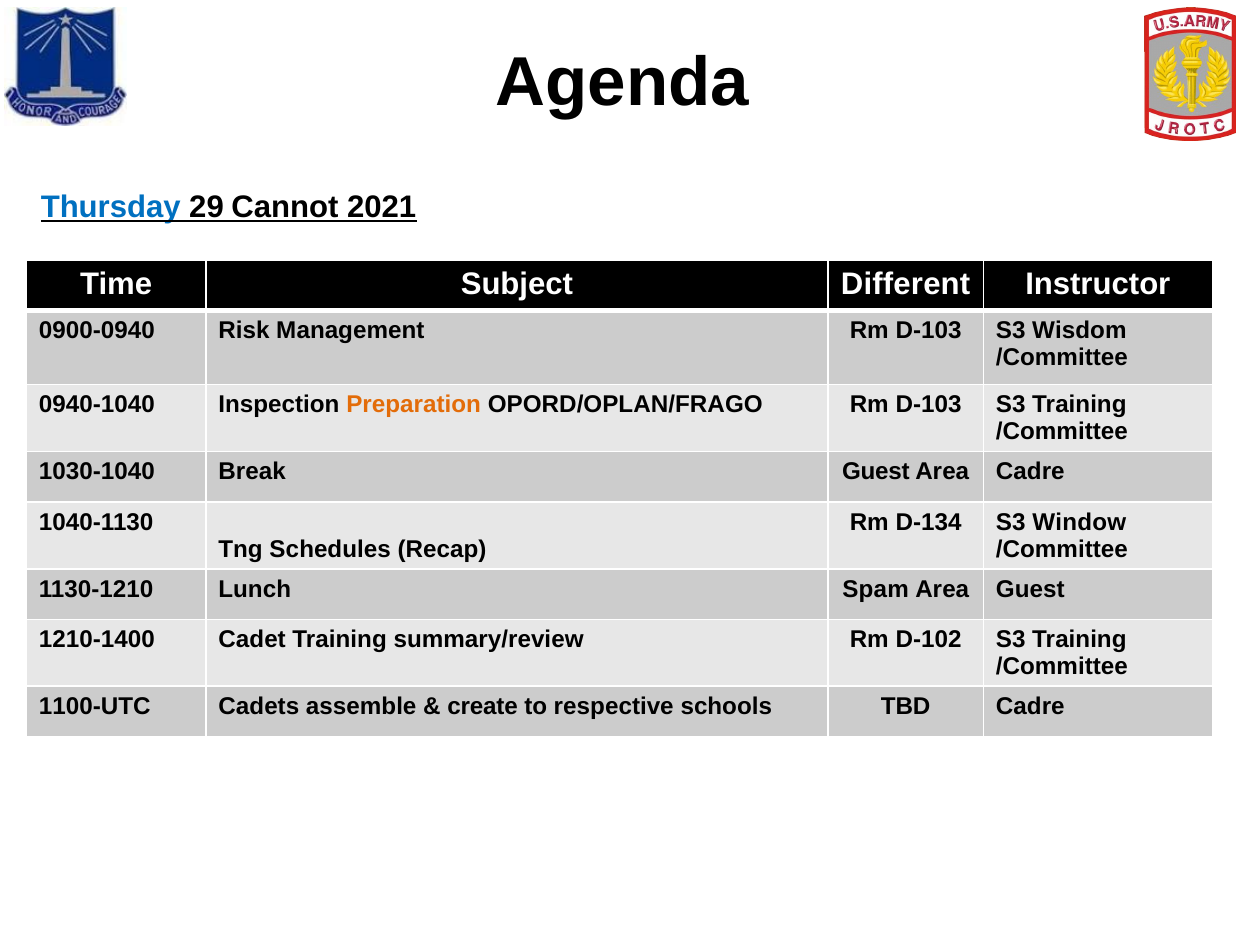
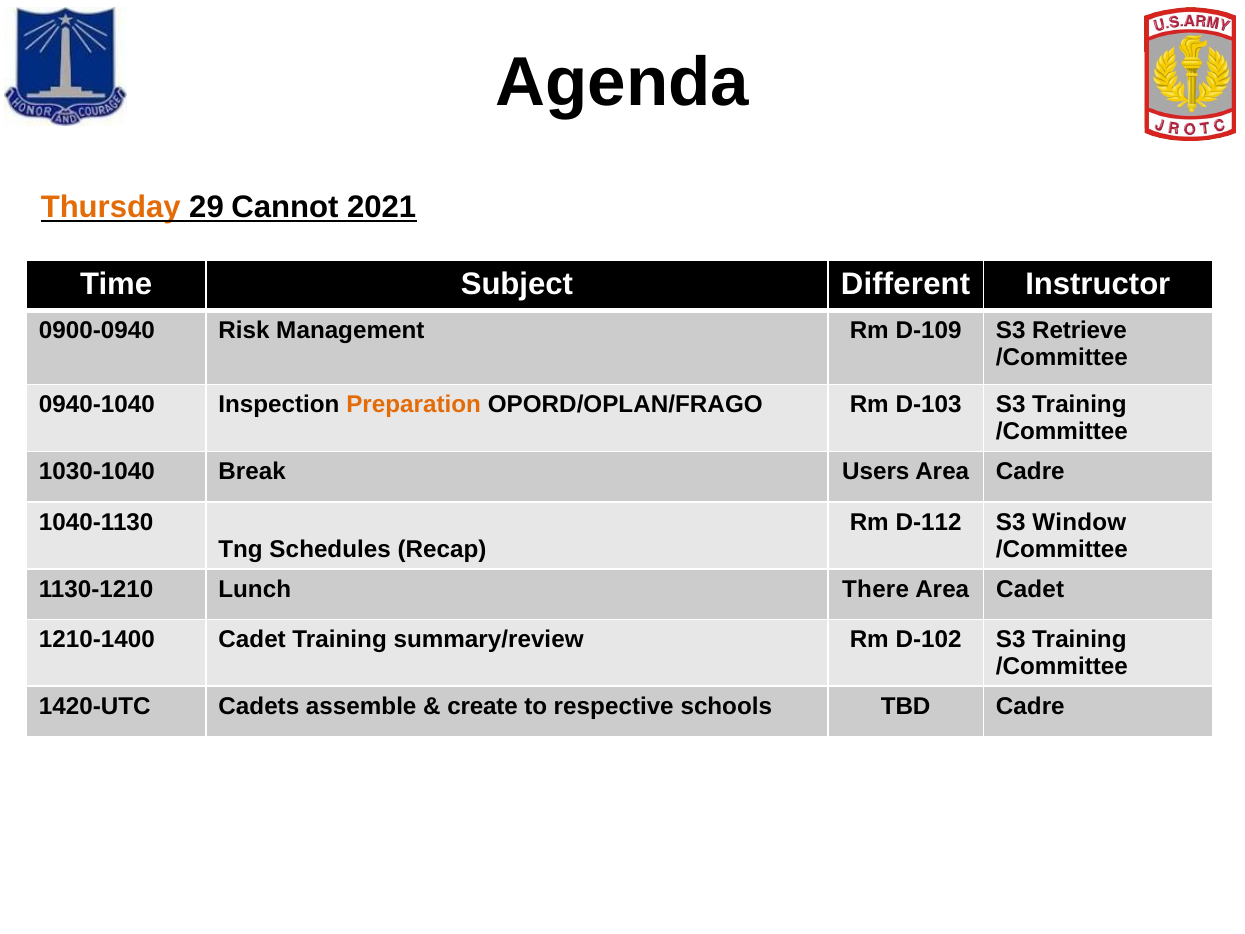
Thursday colour: blue -> orange (111, 207)
Management Rm D-103: D-103 -> D-109 (929, 331)
Wisdom: Wisdom -> Retrieve (1079, 331)
Break Guest: Guest -> Users (876, 471)
D-134: D-134 -> D-112 (929, 522)
Spam: Spam -> There (876, 589)
Area Guest: Guest -> Cadet (1030, 589)
1100-UTC: 1100-UTC -> 1420-UTC (95, 706)
